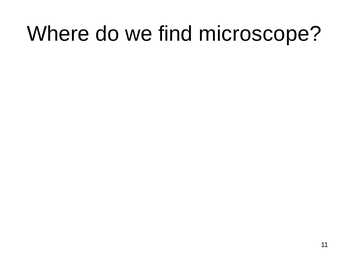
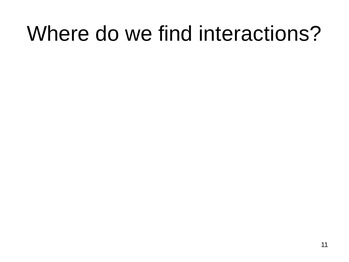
microscope: microscope -> interactions (260, 34)
